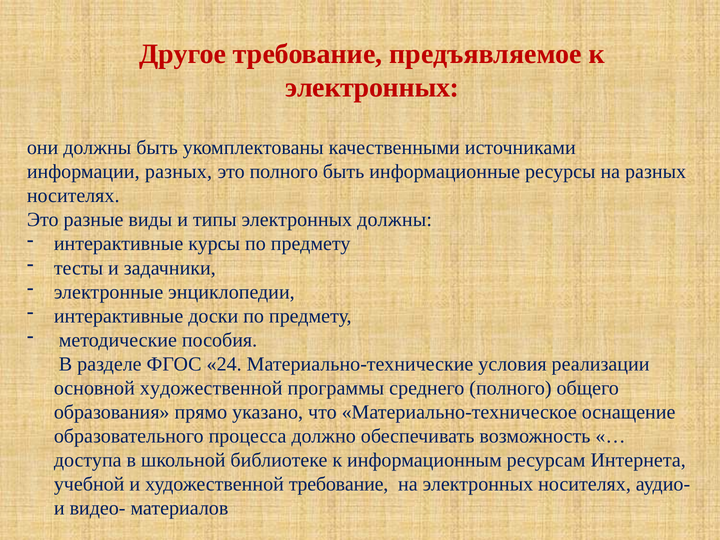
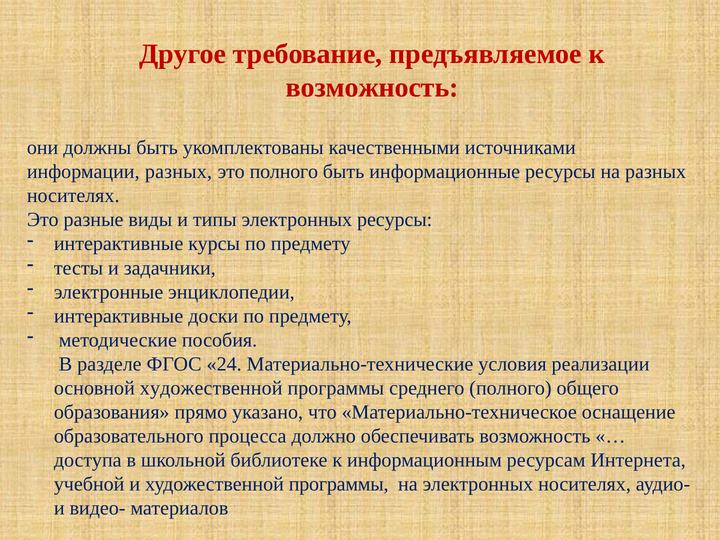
электронных: электронных -> возможность (372, 87)
электронных должны: должны -> ресурсы (395, 220)
и художественной требование: требование -> программы (339, 484)
